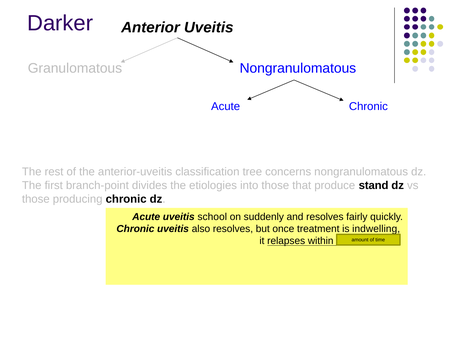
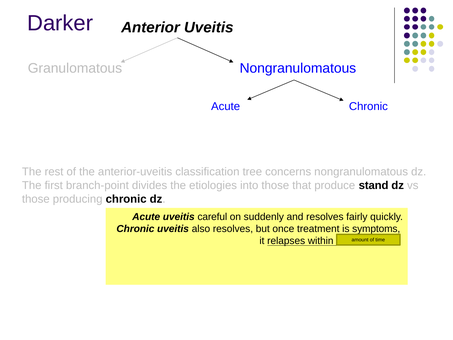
school: school -> careful (212, 217)
indwelling: indwelling -> symptoms (376, 229)
